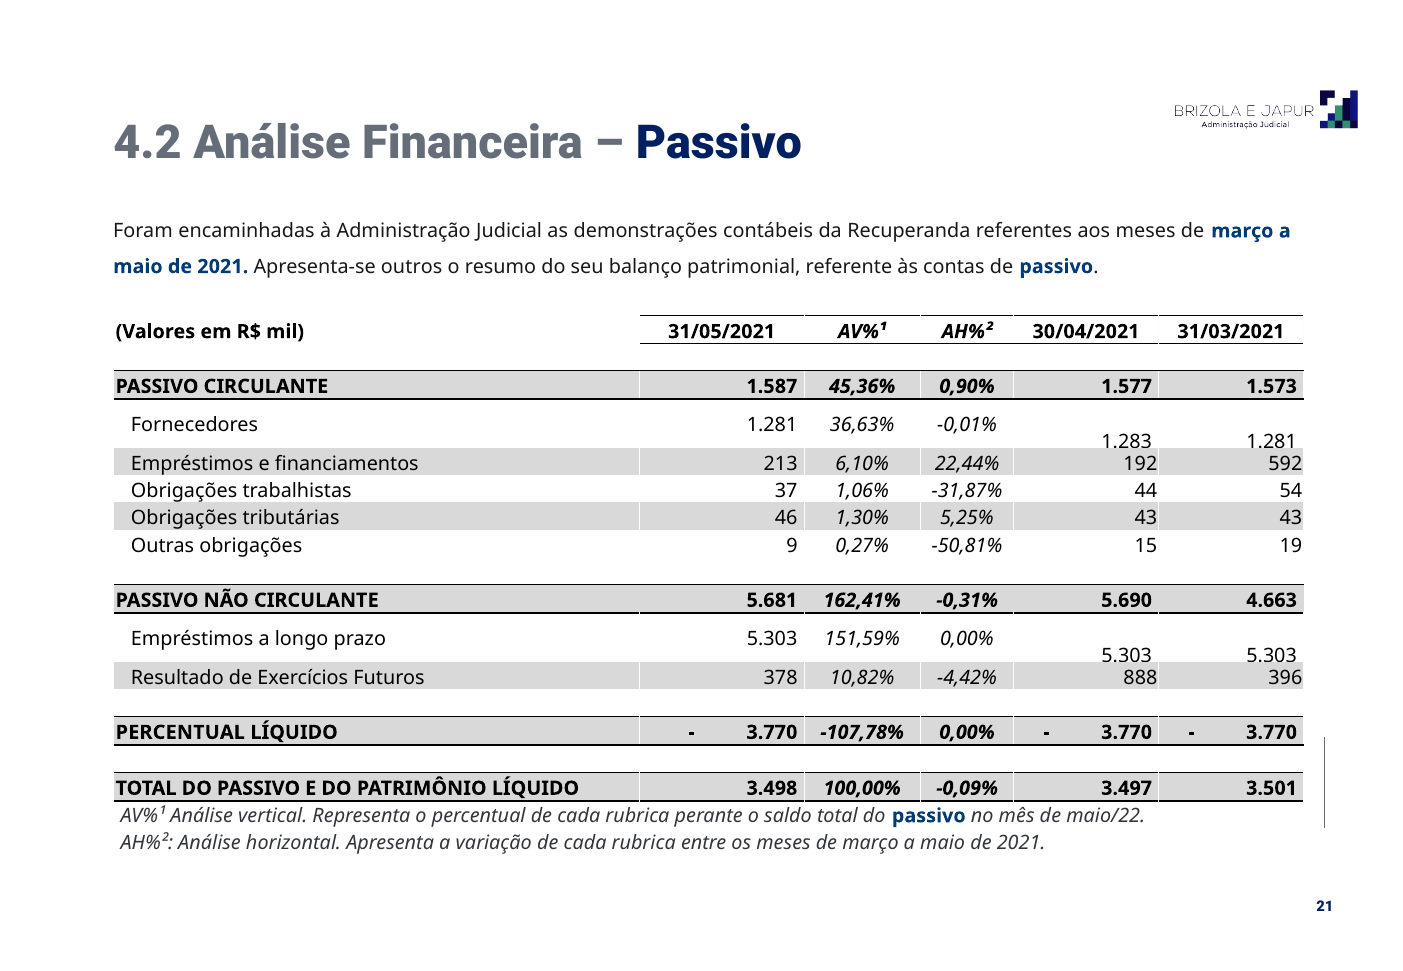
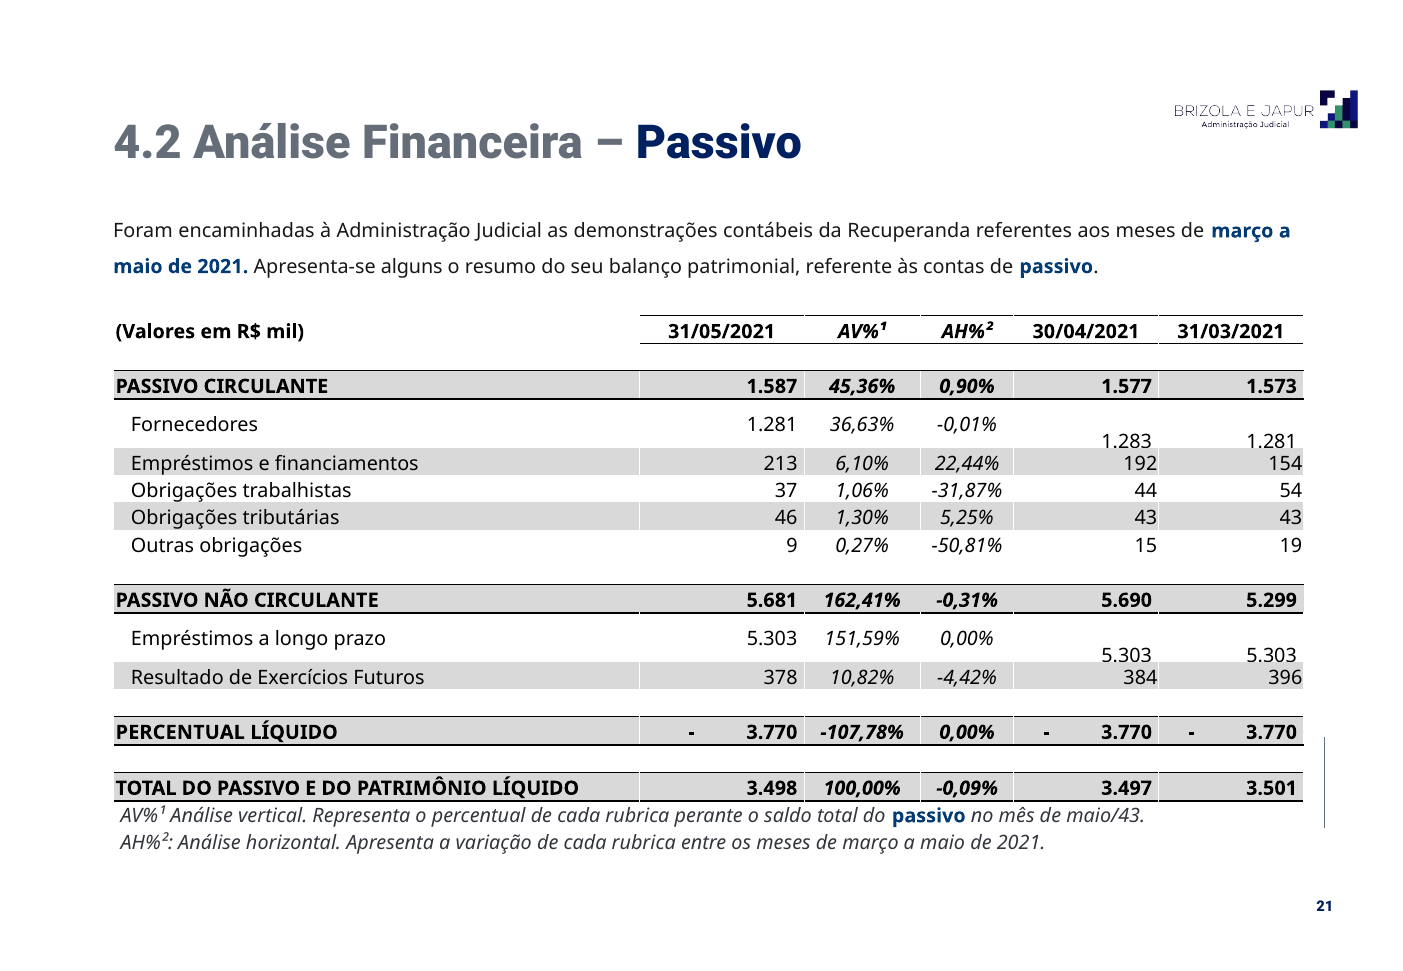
outros: outros -> alguns (412, 267)
592: 592 -> 154 (1285, 464)
4.663: 4.663 -> 5.299 (1272, 600)
888: 888 -> 384 (1140, 678)
maio/22: maio/22 -> maio/43 (1106, 816)
